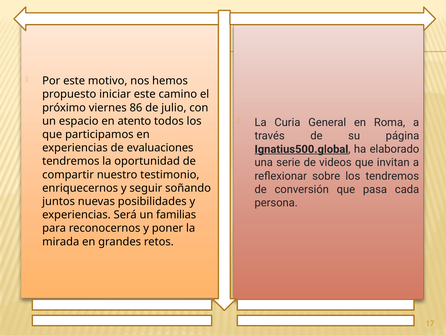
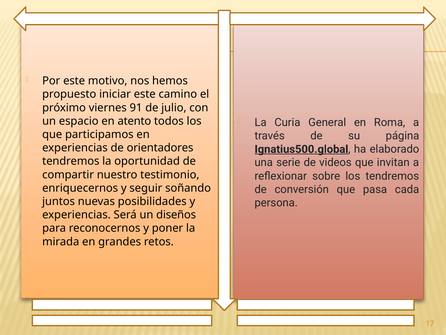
86: 86 -> 91 (136, 108)
evaluaciones: evaluaciones -> orientadores (160, 148)
familias: familias -> diseños (176, 215)
